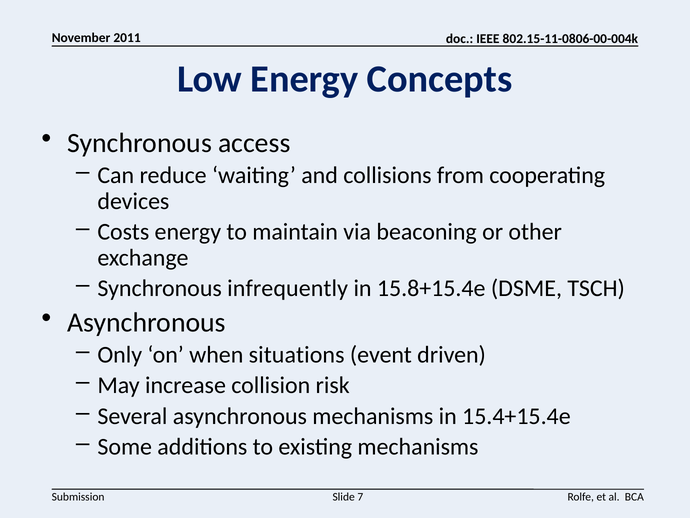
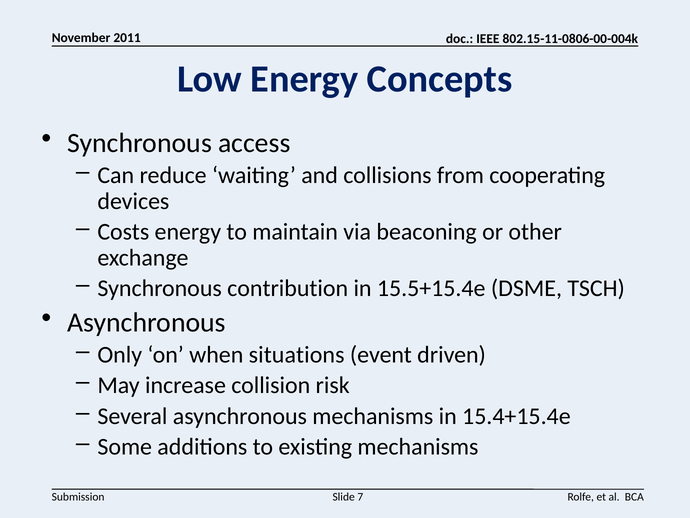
infrequently: infrequently -> contribution (288, 288)
15.8+15.4e: 15.8+15.4e -> 15.5+15.4e (431, 288)
